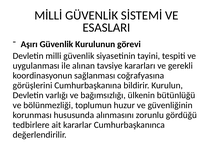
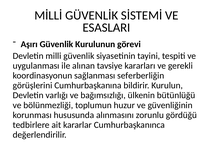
coğrafyasına: coğrafyasına -> seferberliğin (141, 76)
